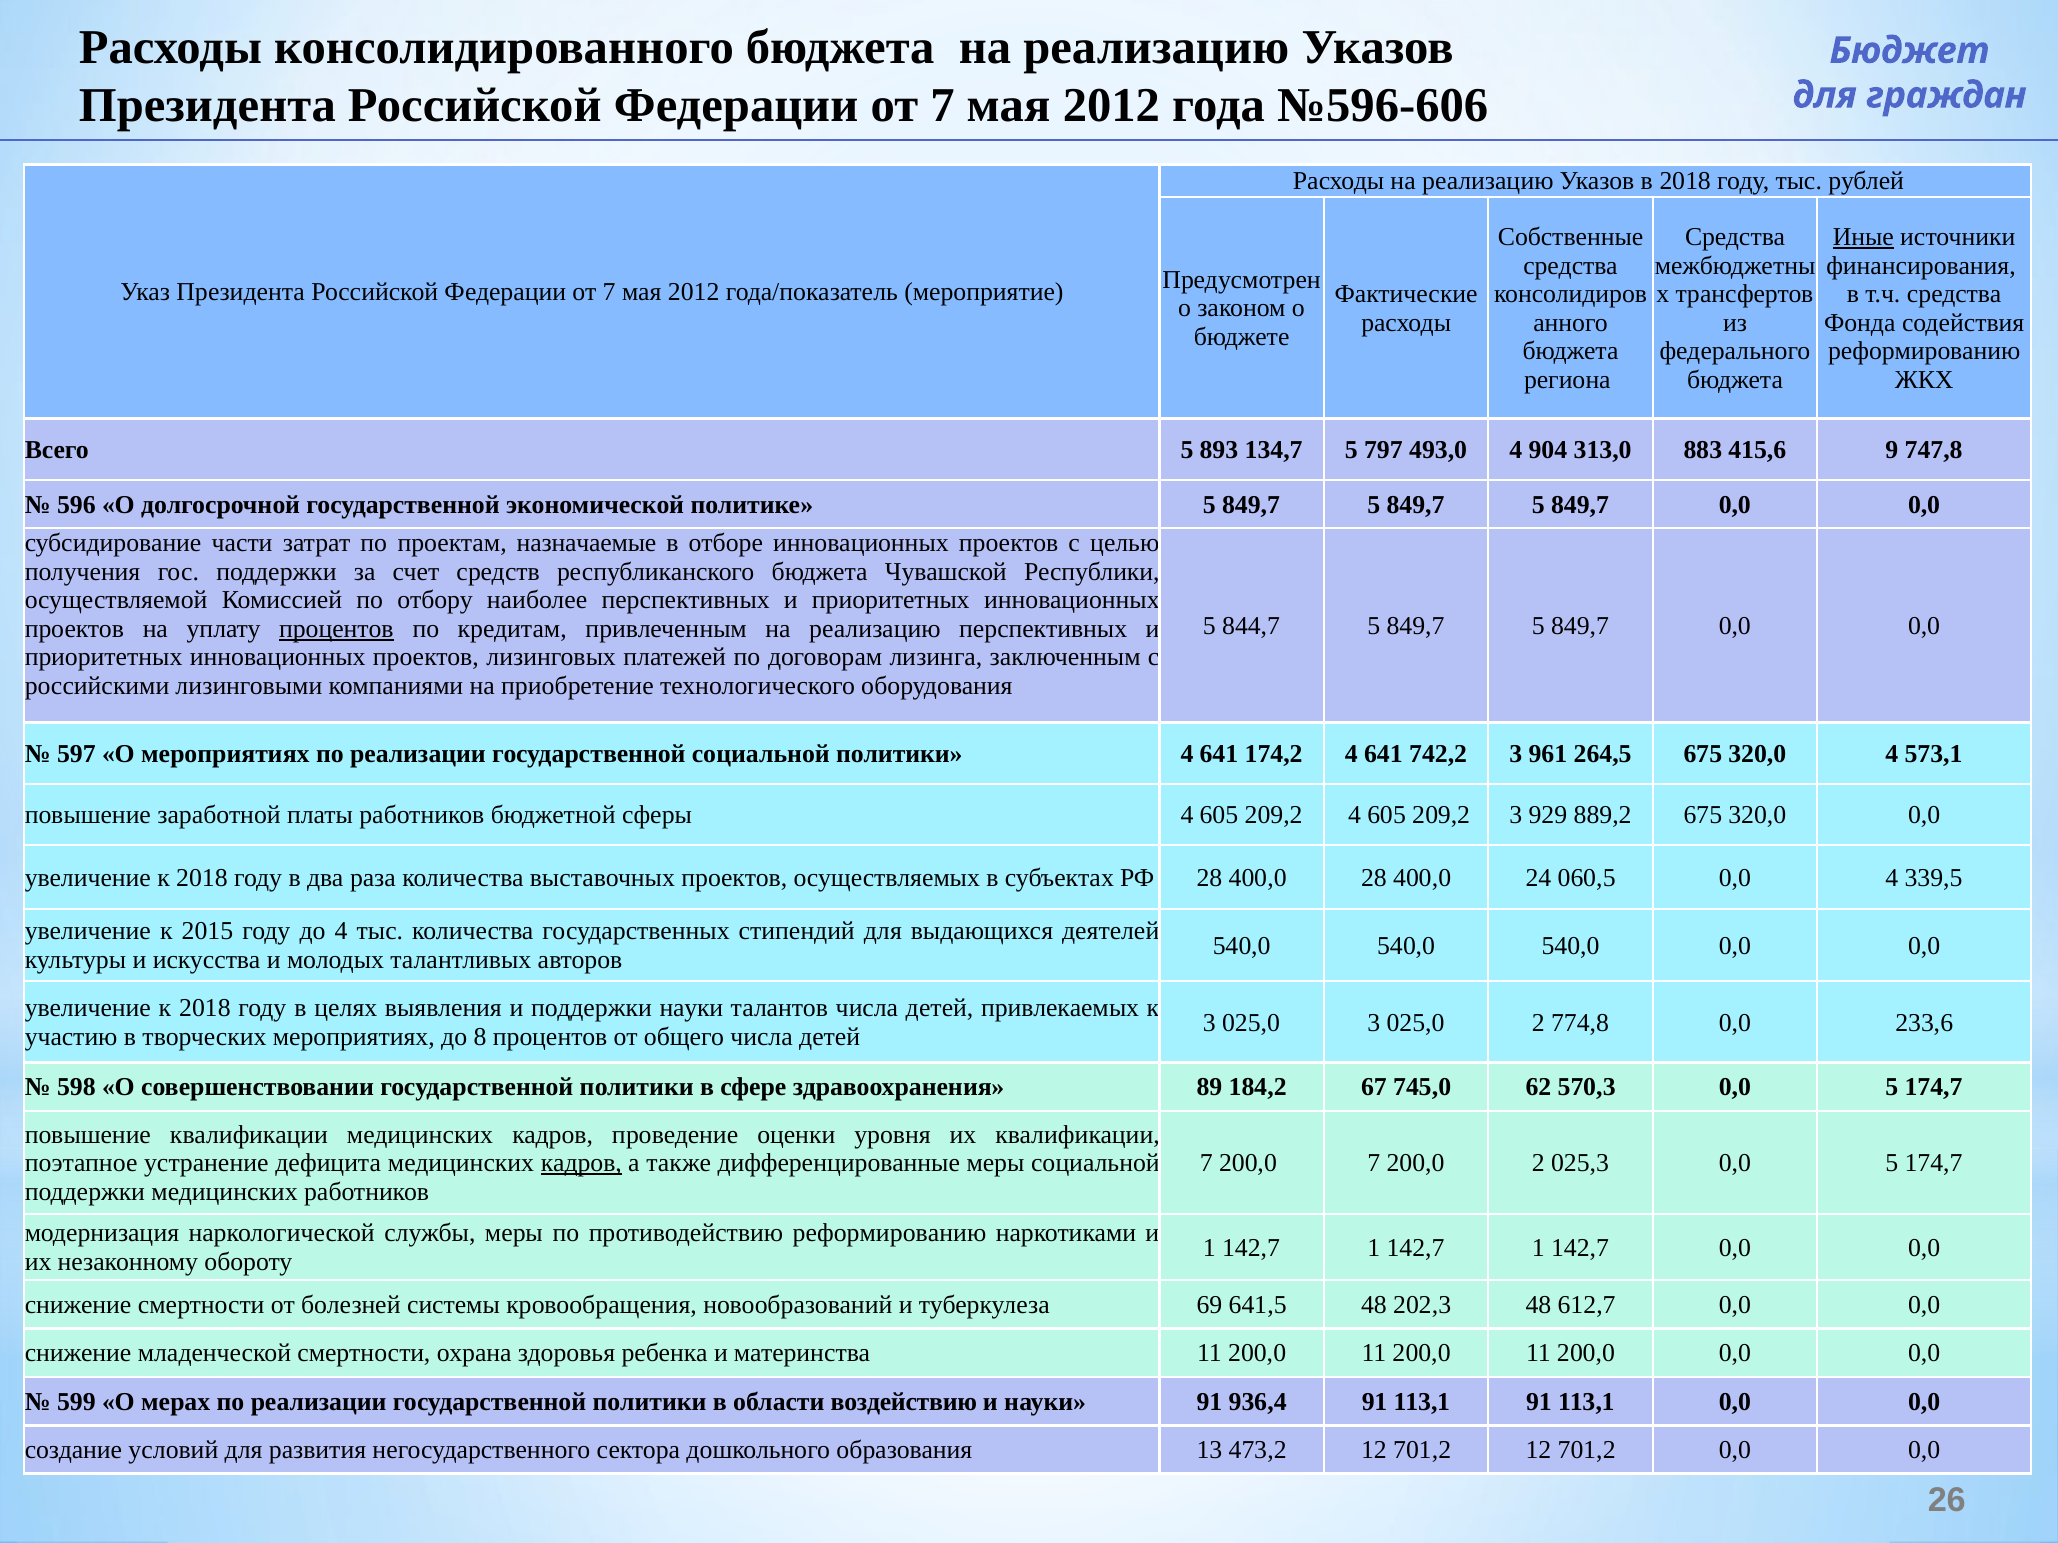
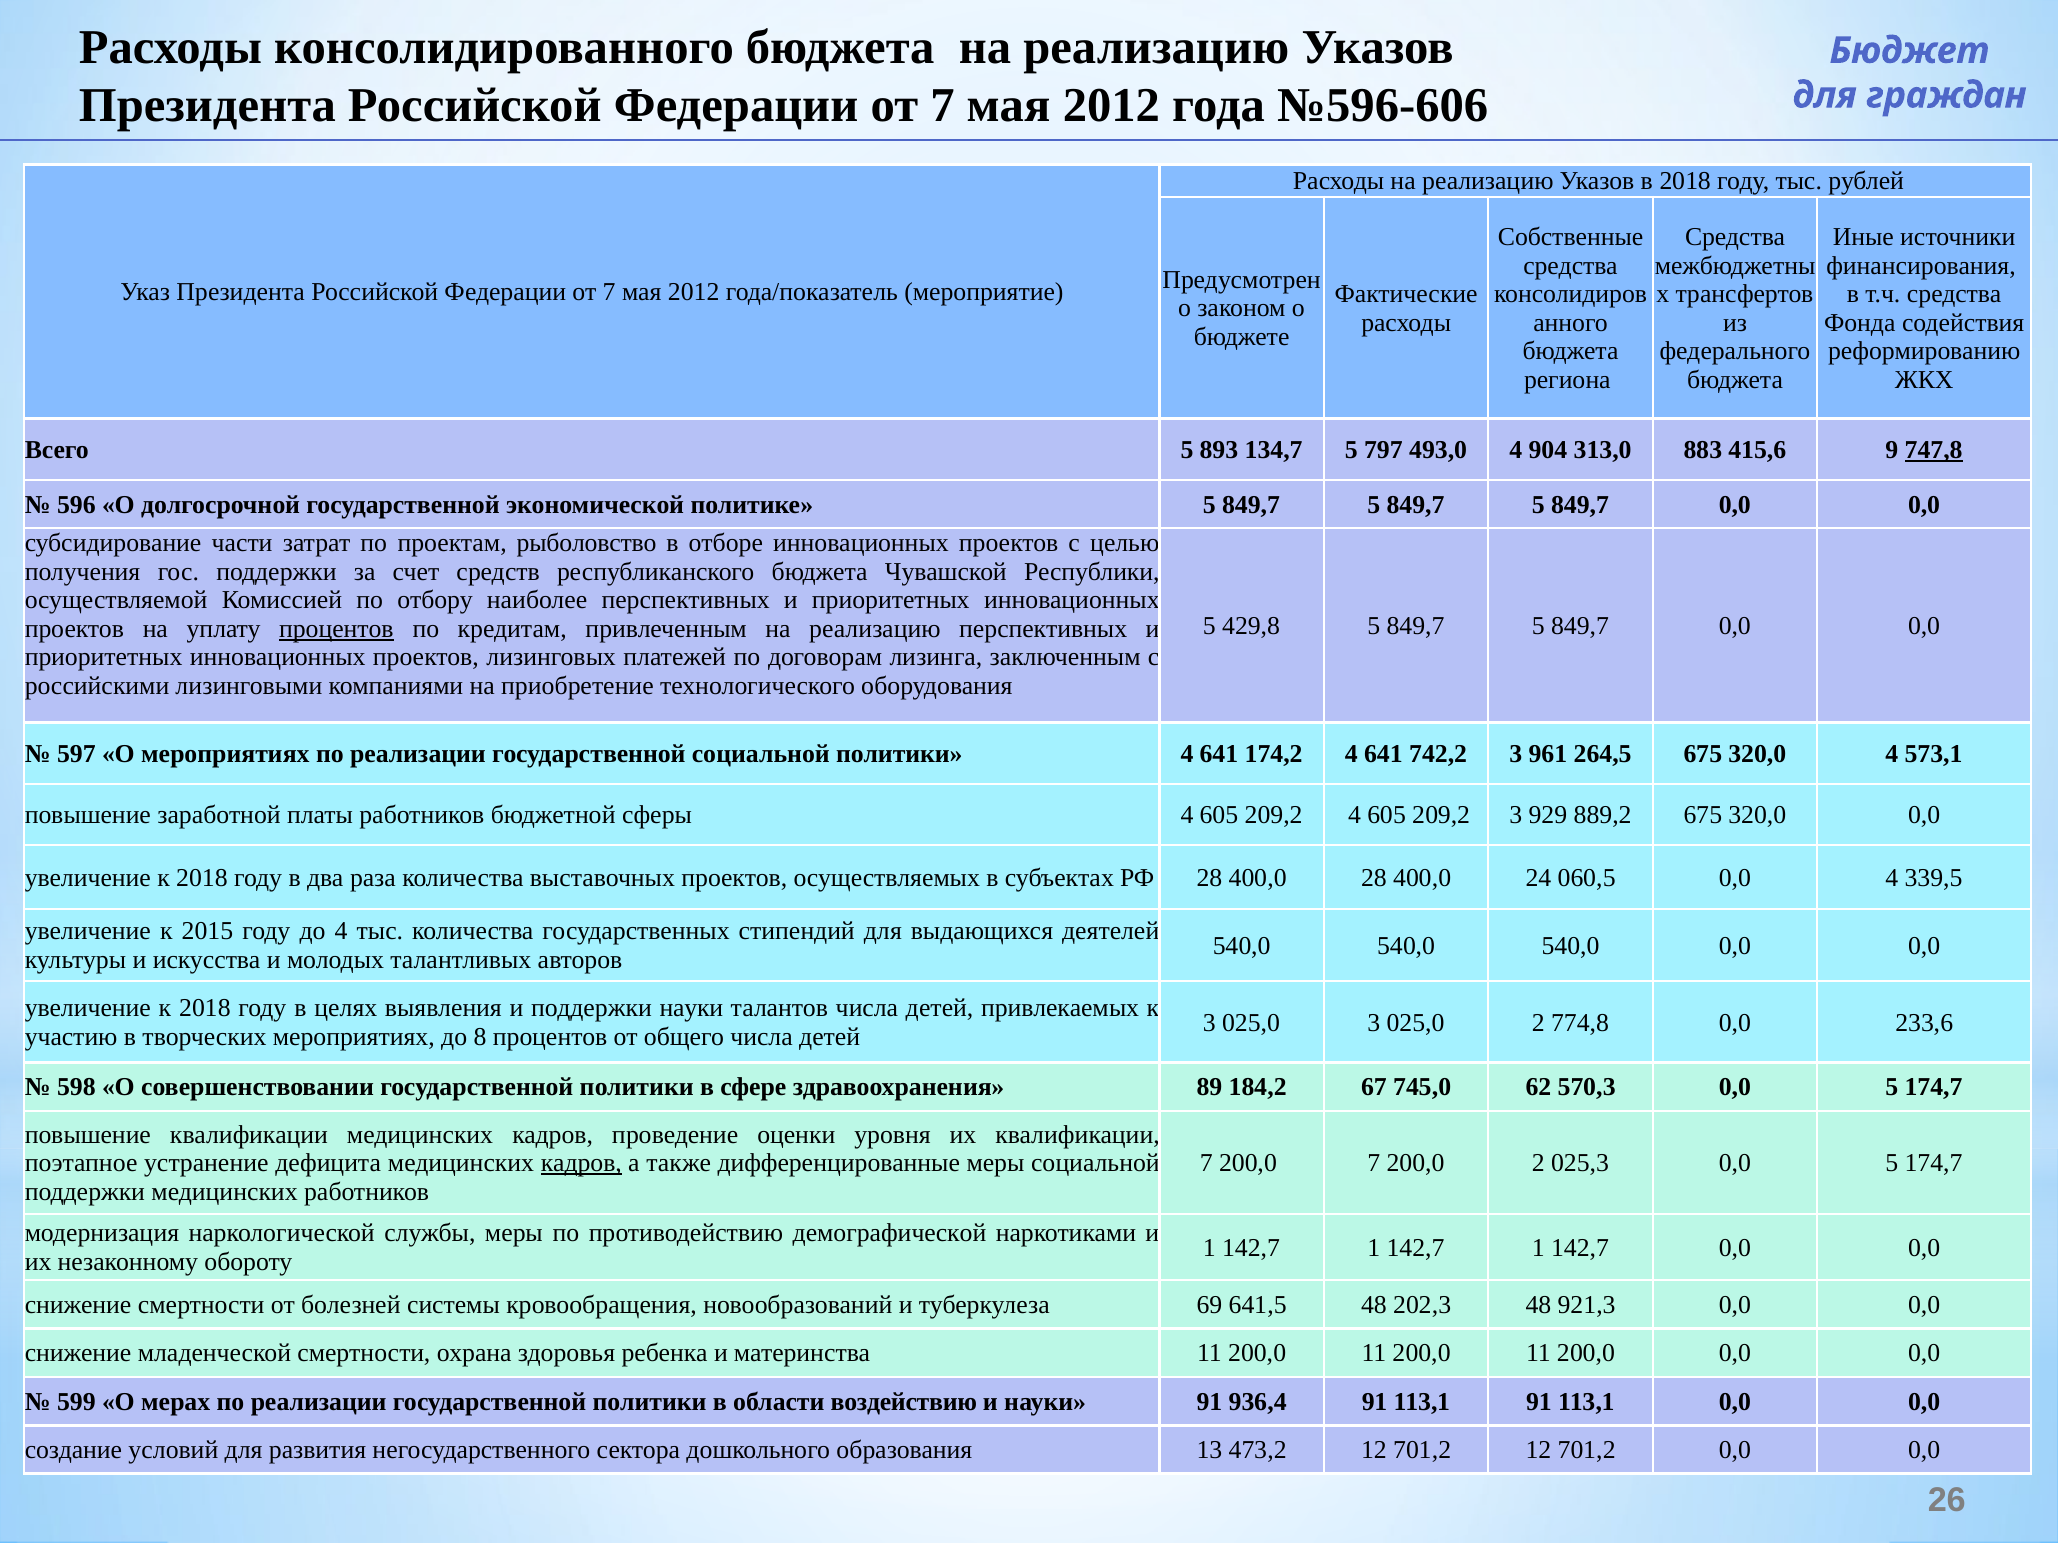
Иные underline: present -> none (1863, 237)
747,8 underline: none -> present (1934, 450)
назначаемые: назначаемые -> рыболовство (587, 543)
844,7: 844,7 -> 429,8 (1251, 626)
противодействию реформированию: реформированию -> демографической (890, 1234)
612,7: 612,7 -> 921,3 (1587, 1305)
